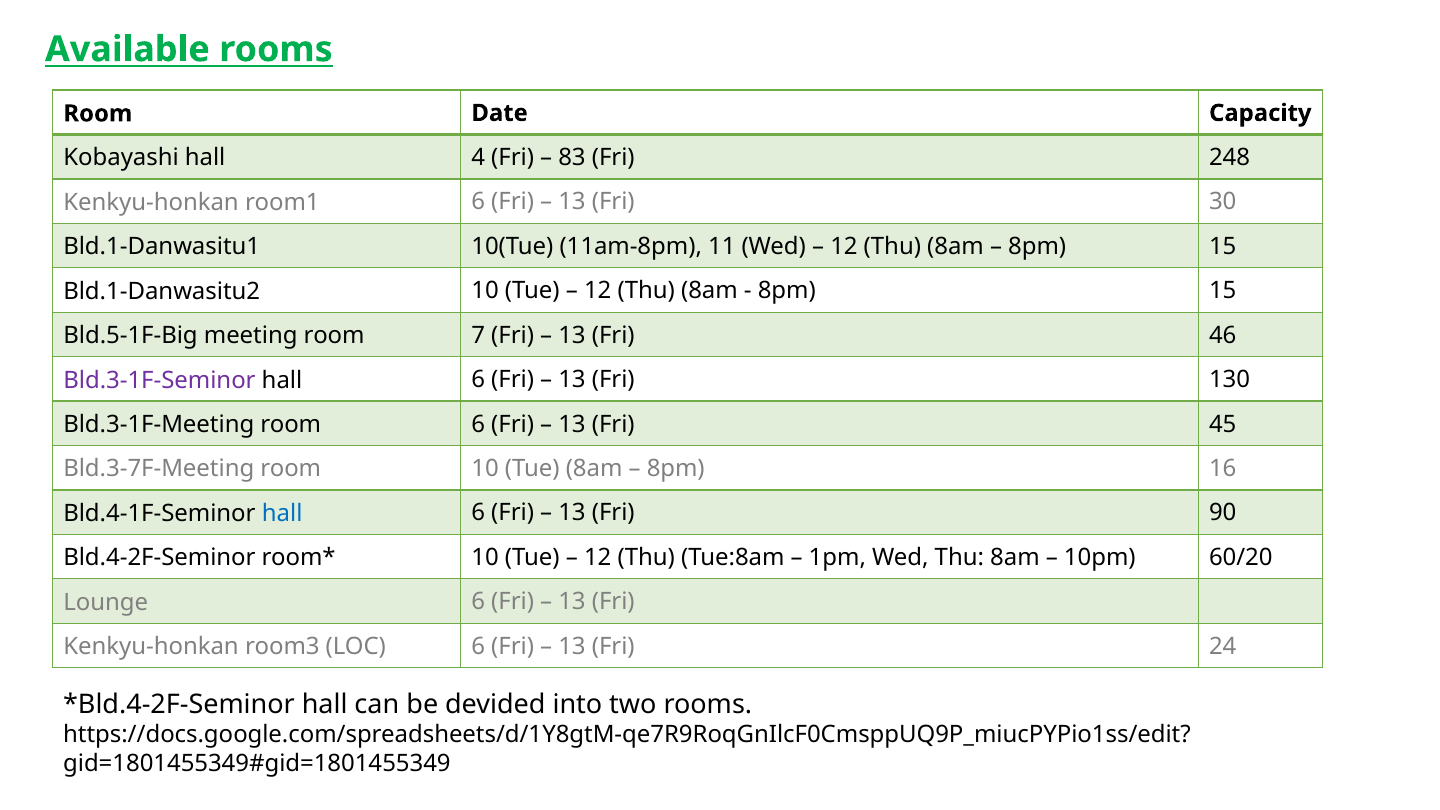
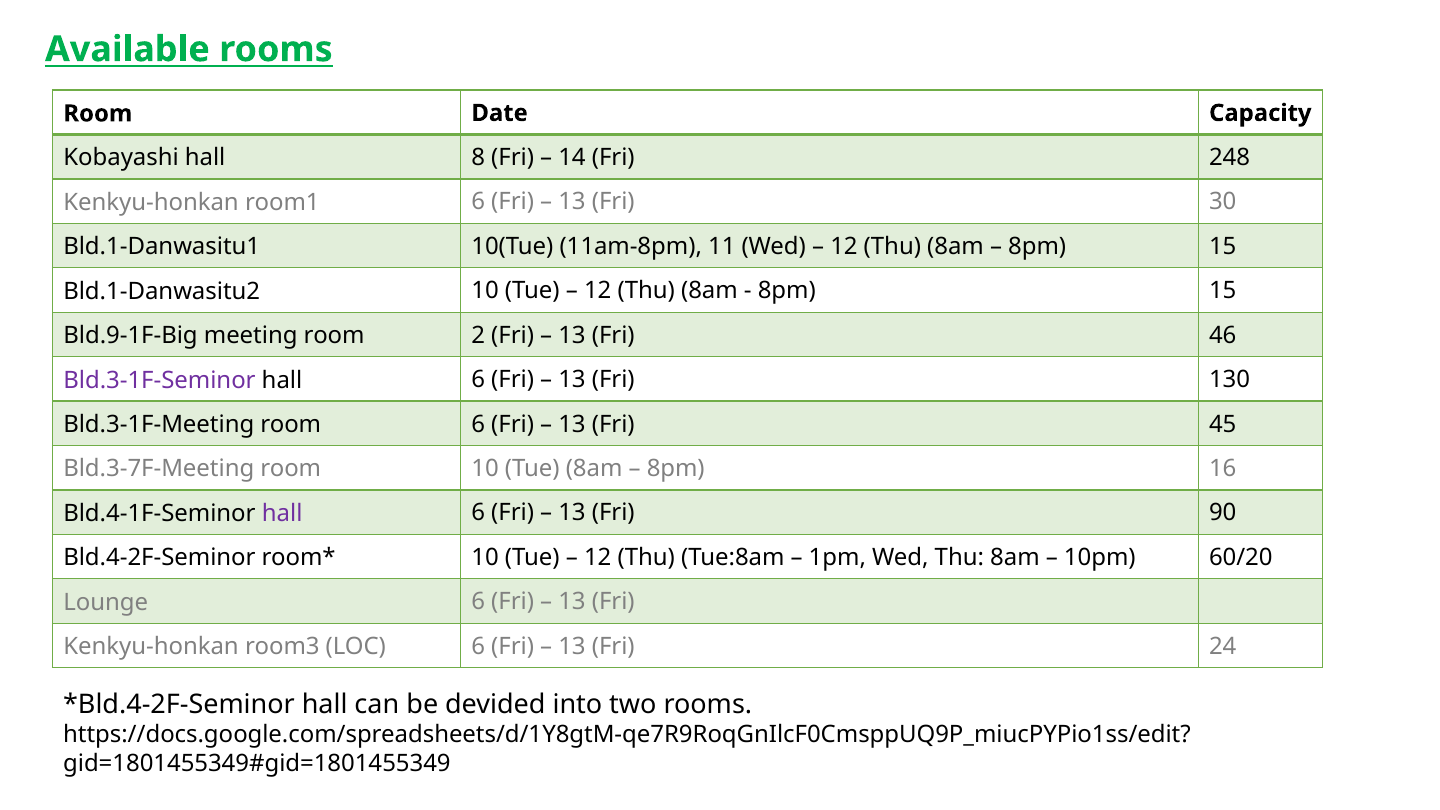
4: 4 -> 8 (478, 157)
83: 83 -> 14 (572, 157)
Bld.5-1F-Big: Bld.5-1F-Big -> Bld.9-1F-Big (131, 336)
7: 7 -> 2 (478, 335)
hall colour: blue -> purple (282, 513)
